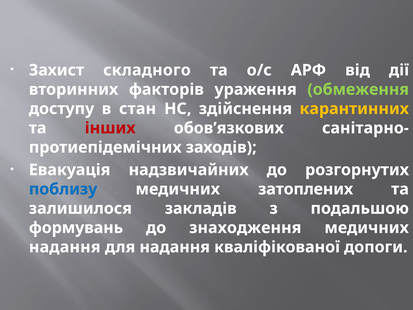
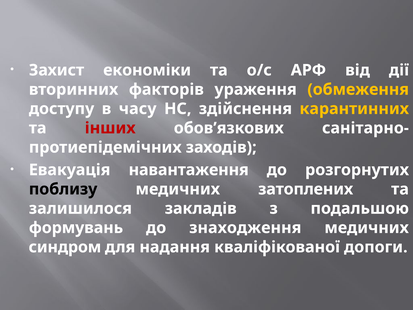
складного: складного -> економіки (147, 70)
обмеження colour: light green -> yellow (358, 89)
стан: стан -> часу (138, 109)
надзвичайних: надзвичайних -> навантаження (189, 170)
поблизу colour: blue -> black (63, 189)
надання: надання -> синдром (65, 247)
